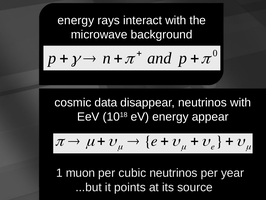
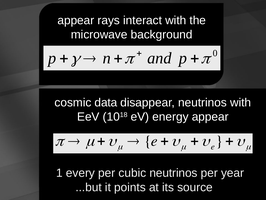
energy: energy -> appear (76, 20)
muon: muon -> every (80, 173)
